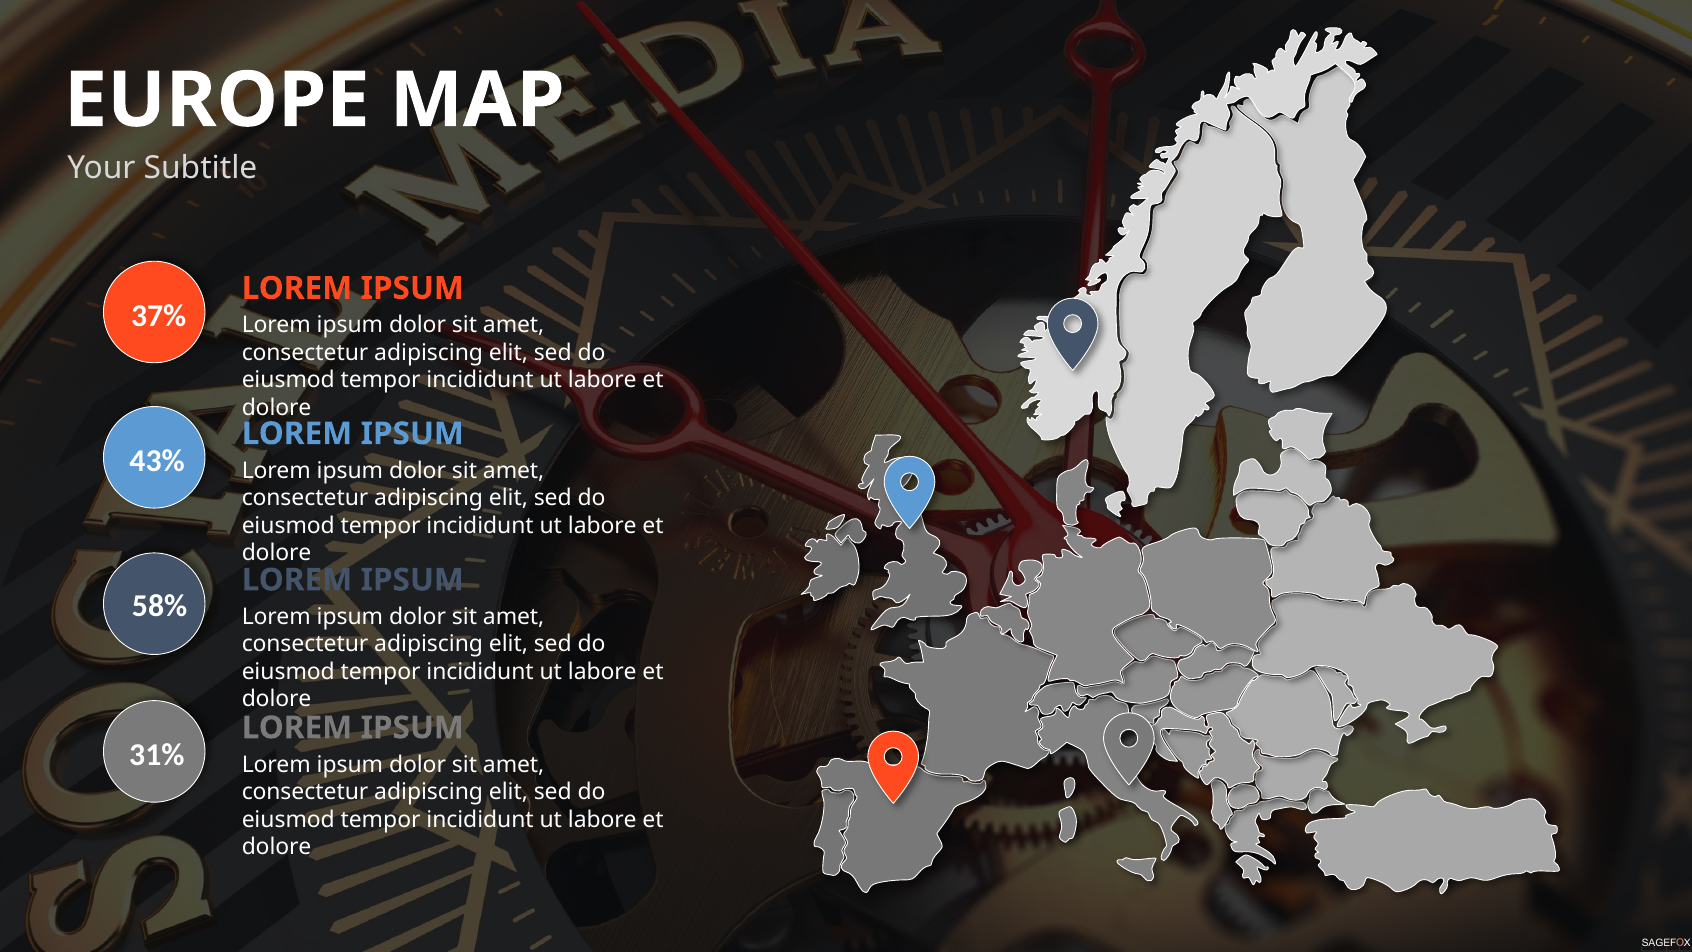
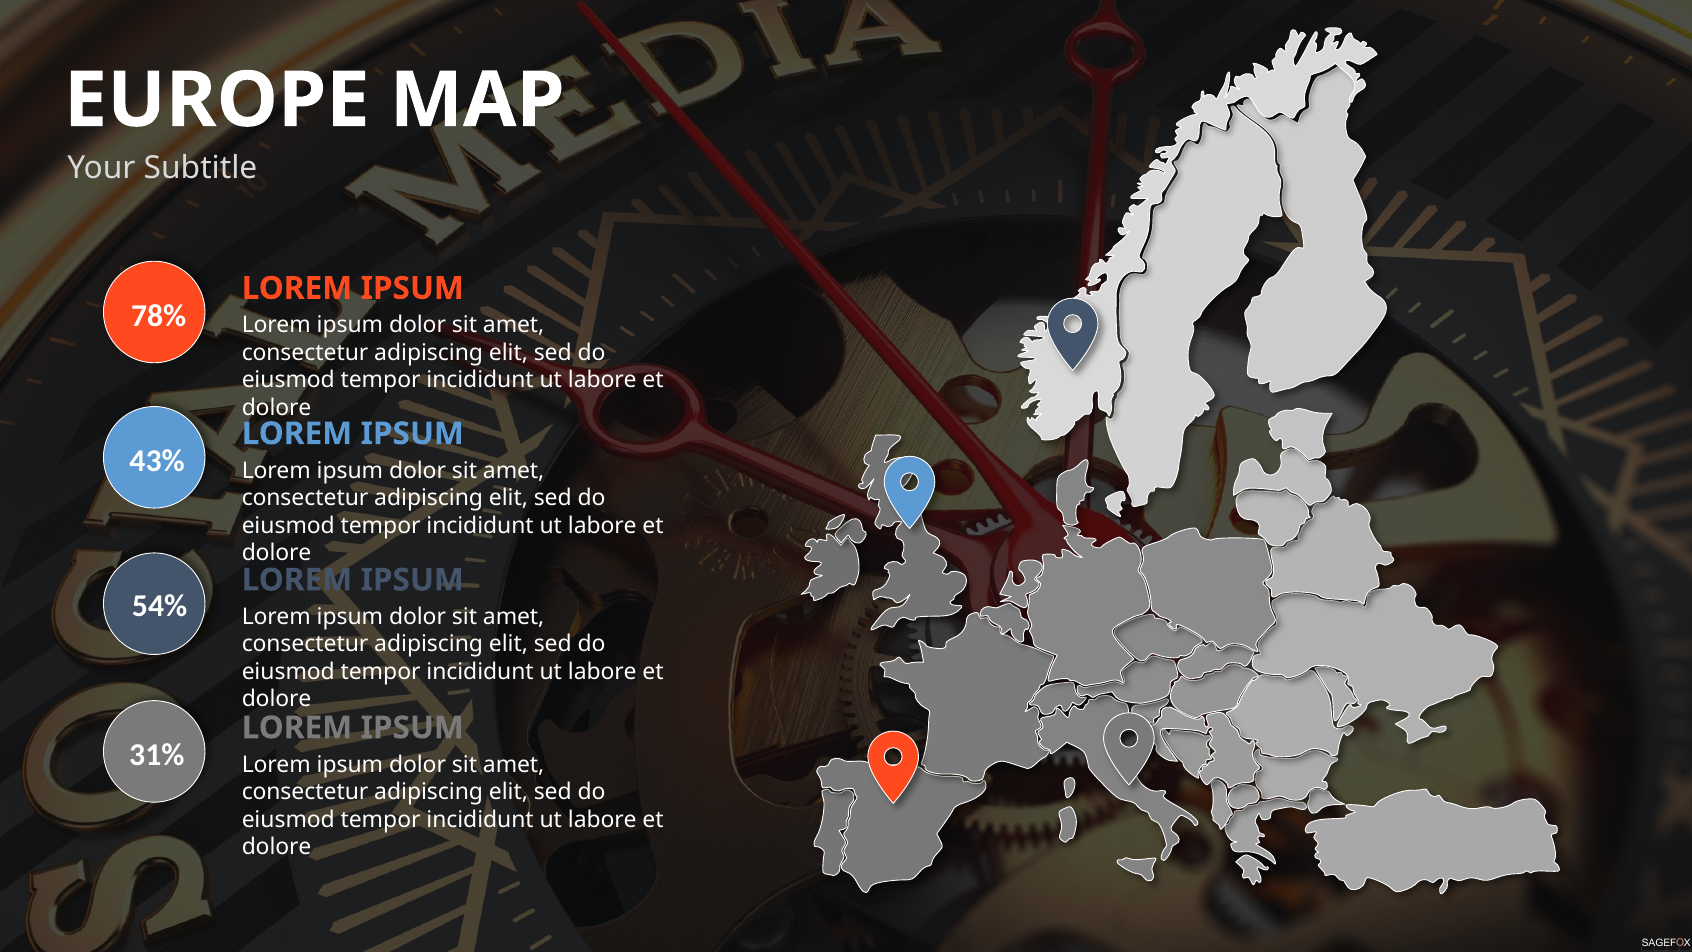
37%: 37% -> 78% (159, 315)
58%: 58% -> 54% (160, 606)
